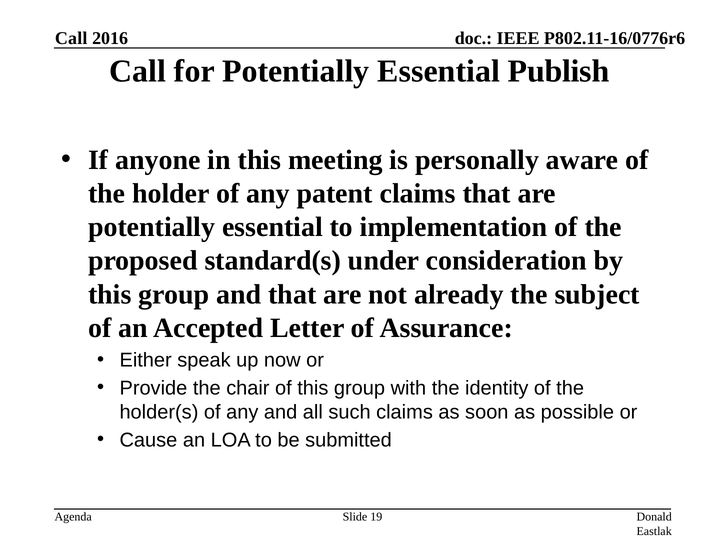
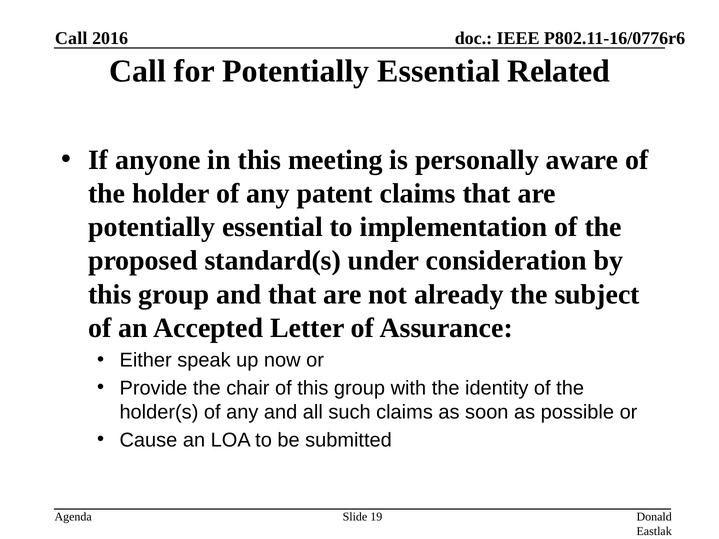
Publish: Publish -> Related (559, 71)
